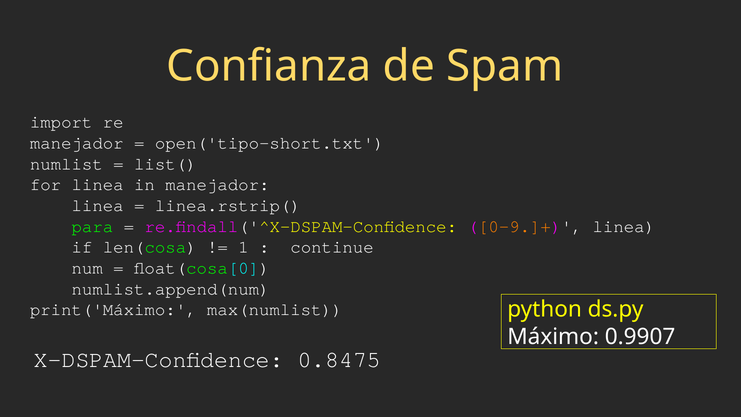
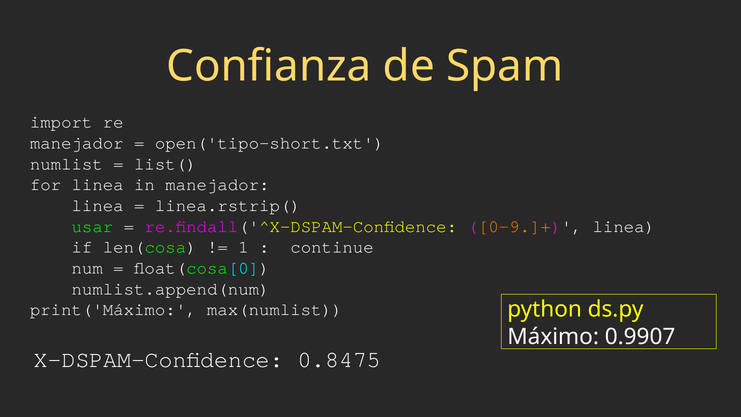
para: para -> usar (92, 226)
